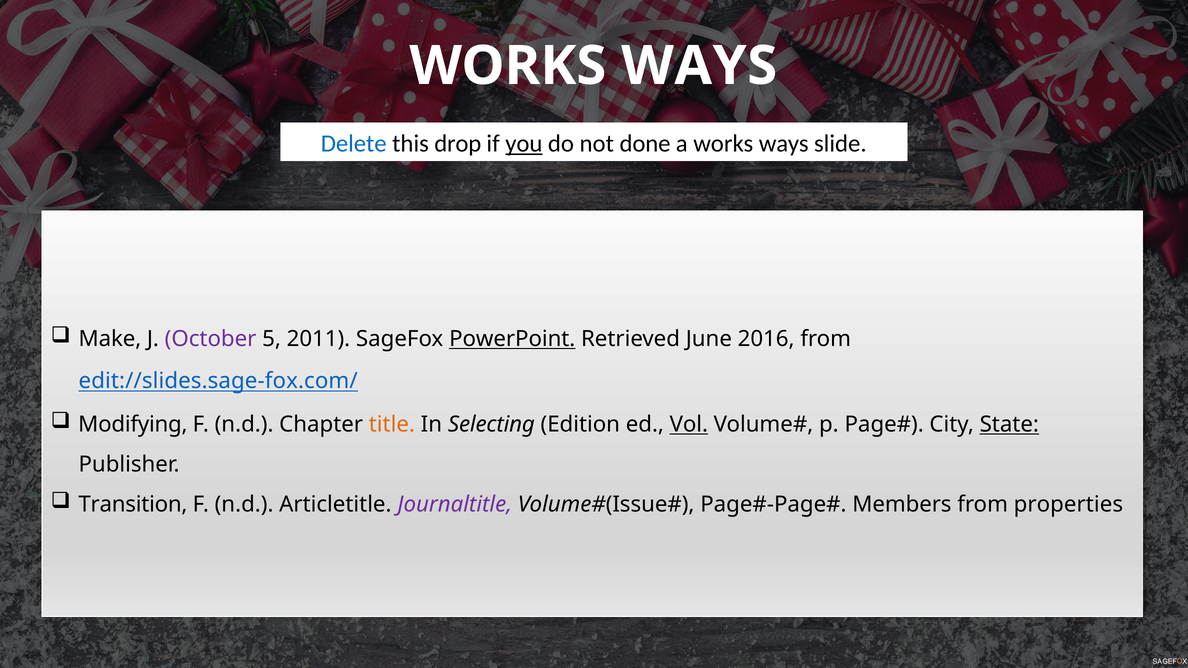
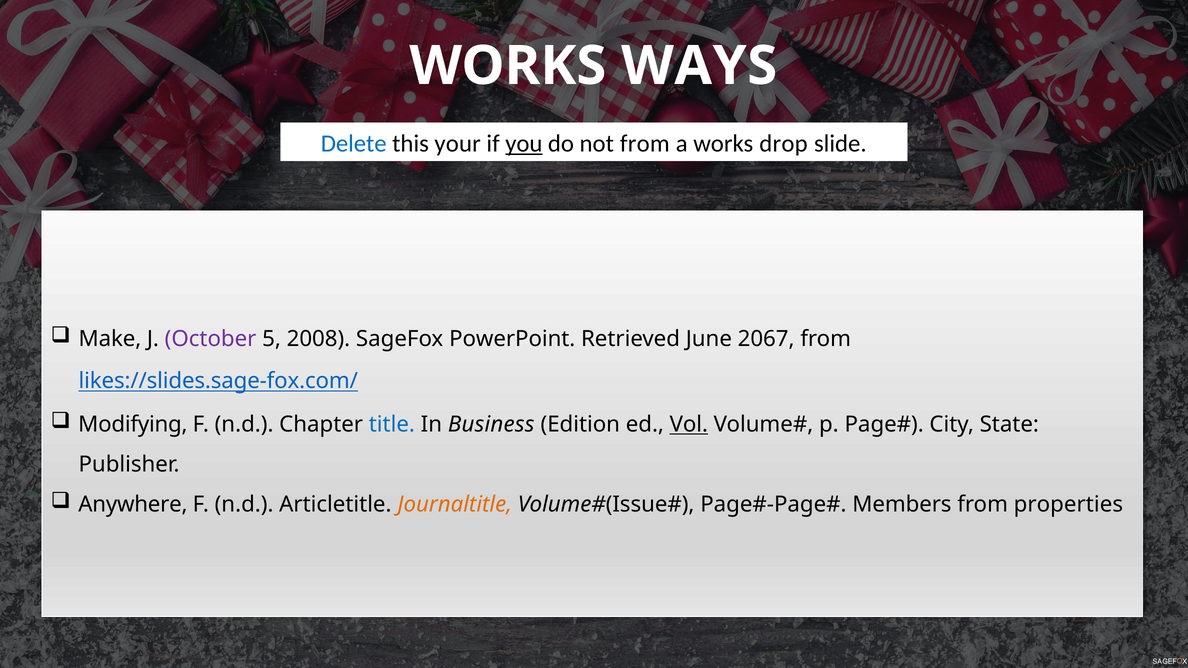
drop: drop -> your (458, 144)
not done: done -> from (645, 144)
a works ways: ways -> drop (783, 144)
2011: 2011 -> 2008 (318, 339)
PowerPoint underline: present -> none (512, 339)
2016: 2016 -> 2067 (766, 339)
edit://slides.sage-fox.com/: edit://slides.sage-fox.com/ -> likes://slides.sage-fox.com/ (218, 381)
title colour: orange -> blue (392, 425)
Selecting: Selecting -> Business (491, 425)
State underline: present -> none (1009, 425)
Transition: Transition -> Anywhere (133, 505)
Journaltitle colour: purple -> orange (455, 505)
